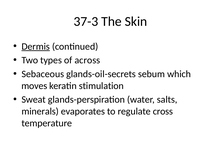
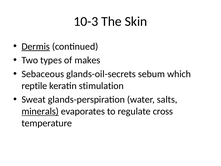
37-3: 37-3 -> 10-3 (86, 21)
across: across -> makes (87, 60)
moves: moves -> reptile (34, 86)
minerals underline: none -> present (40, 111)
